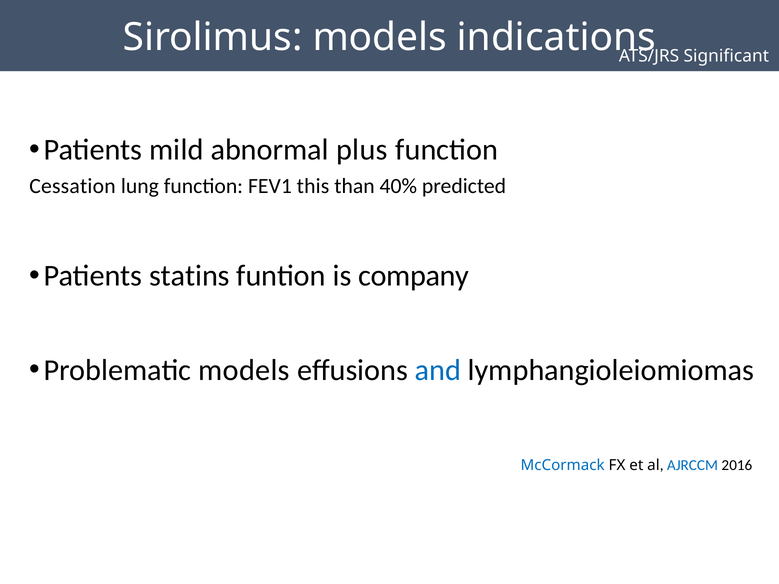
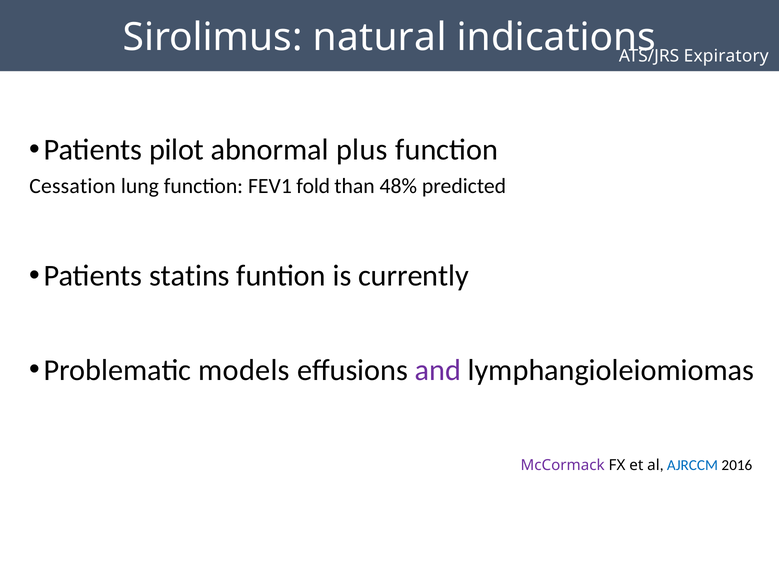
Sirolimus models: models -> natural (380, 37)
Significant: Significant -> Expiratory (726, 56)
mild: mild -> pilot (177, 150)
this: this -> fold (313, 186)
40%: 40% -> 48% (398, 186)
company: company -> currently (414, 276)
and colour: blue -> purple (438, 370)
McCormack colour: blue -> purple (563, 466)
